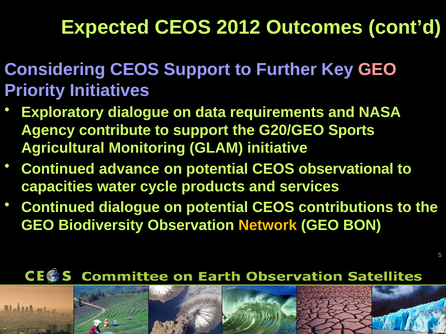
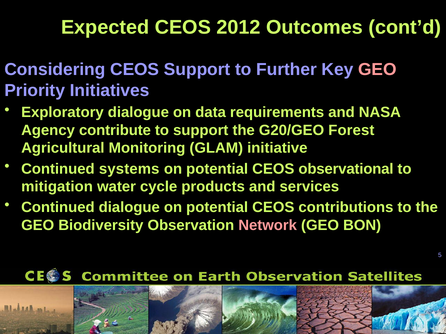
Sports: Sports -> Forest (351, 130)
advance: advance -> systems (129, 169)
capacities: capacities -> mitigation (57, 187)
Network colour: yellow -> pink (268, 226)
